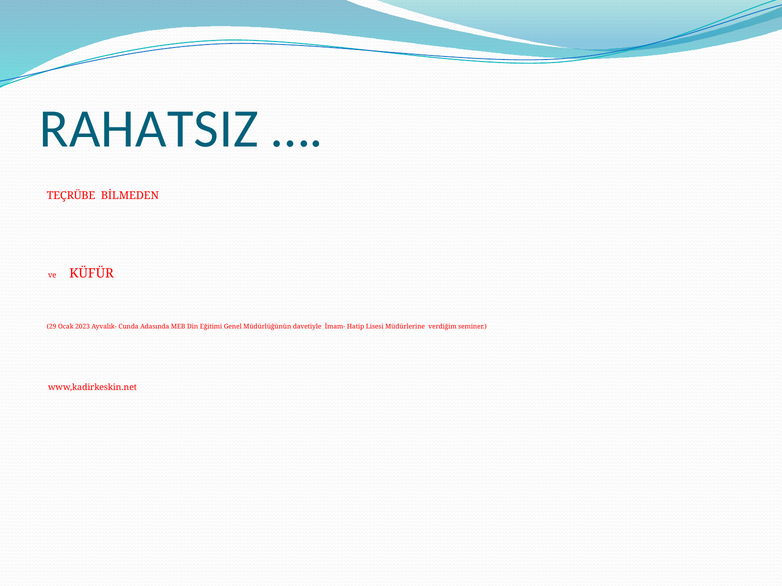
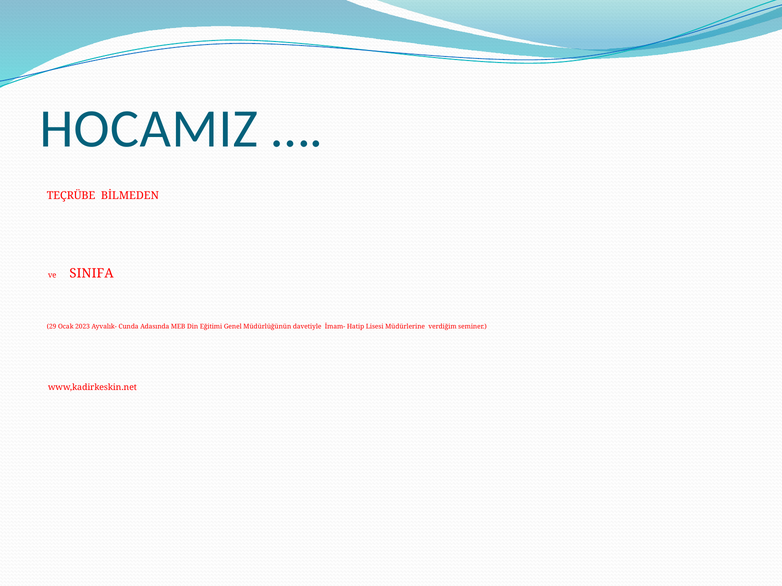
RAHATSIZ: RAHATSIZ -> HOCAMIZ (149, 129)
KÜFÜR: KÜFÜR -> SINIFA (92, 274)
